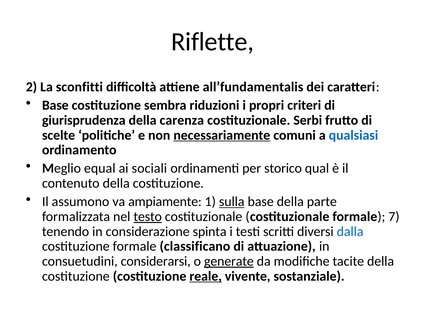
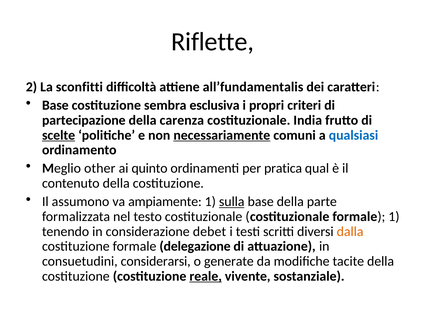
riduzioni: riduzioni -> esclusiva (215, 105)
giurisprudenza: giurisprudenza -> partecipazione (84, 120)
Serbi: Serbi -> India (308, 120)
scelte underline: none -> present (59, 135)
equal: equal -> other (100, 168)
sociali: sociali -> quinto (150, 168)
storico: storico -> pratica (283, 168)
testo underline: present -> none (148, 216)
formale 7: 7 -> 1 (394, 216)
spinta: spinta -> debet (210, 231)
dalla colour: blue -> orange (350, 231)
classificano: classificano -> delegazione (195, 246)
generate underline: present -> none (229, 261)
